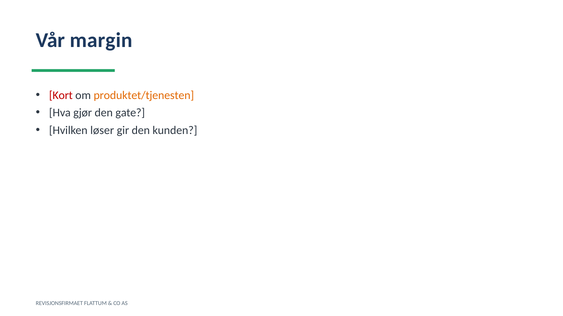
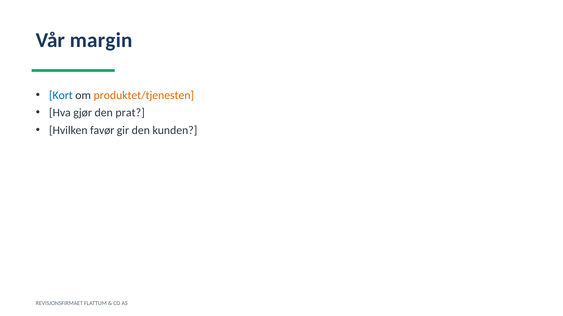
Kort colour: red -> blue (61, 95)
gate: gate -> prat (130, 113)
løser: løser -> favør (102, 131)
